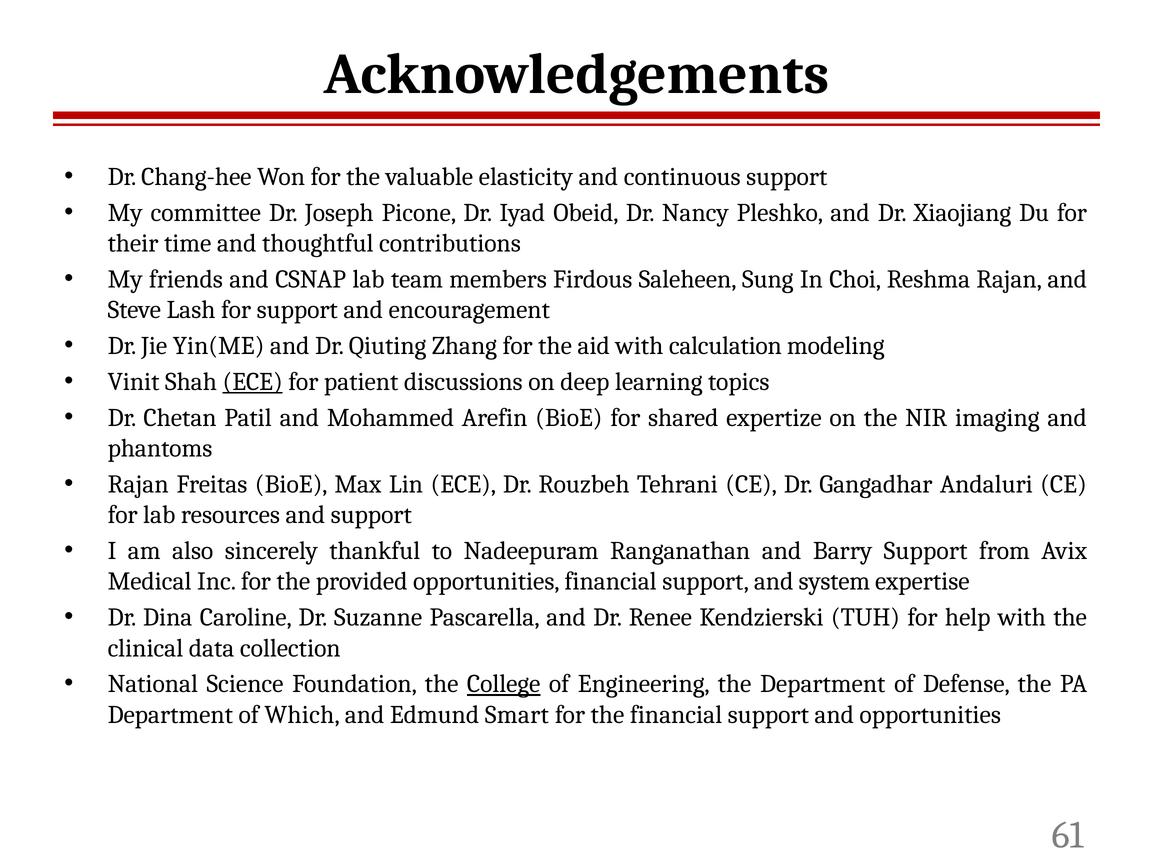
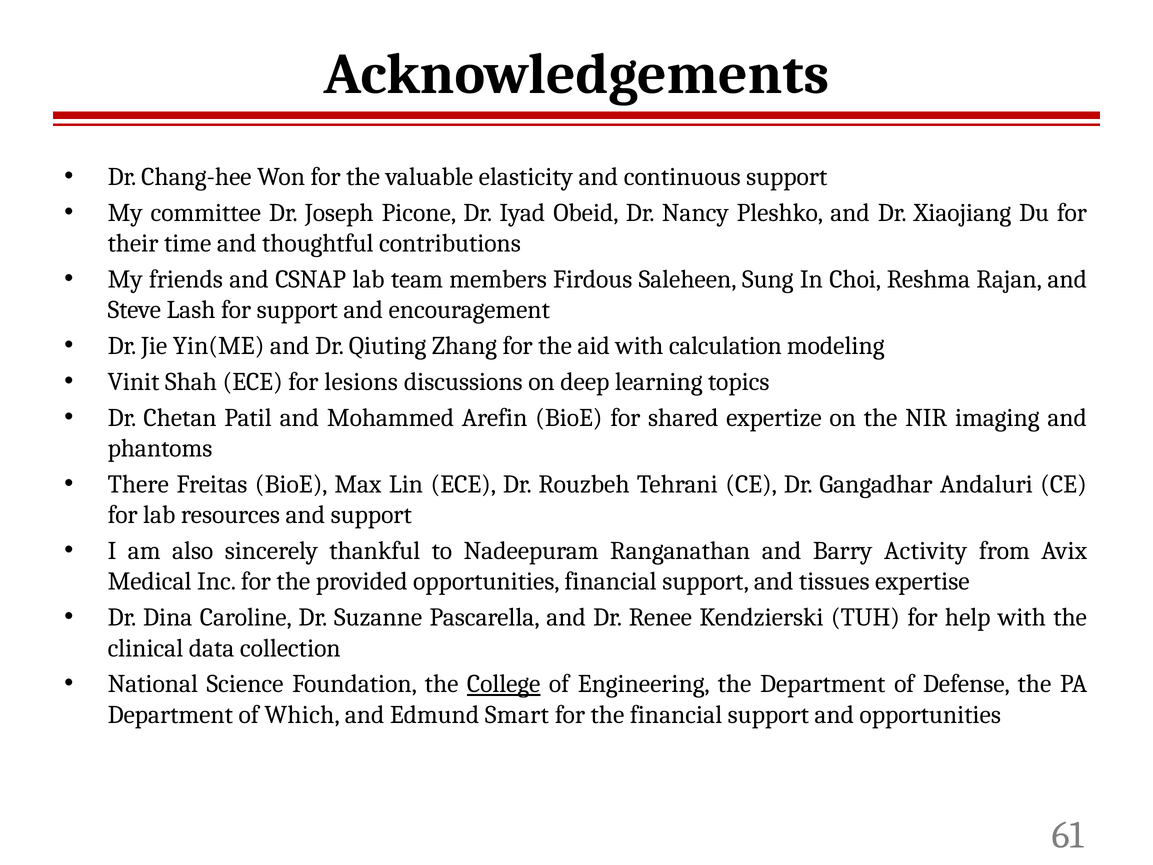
ECE underline: present -> none (253, 382)
patient: patient -> lesions (361, 382)
Rajan: Rajan -> There (138, 484)
Barry Support: Support -> Activity (926, 551)
system: system -> tissues (834, 581)
